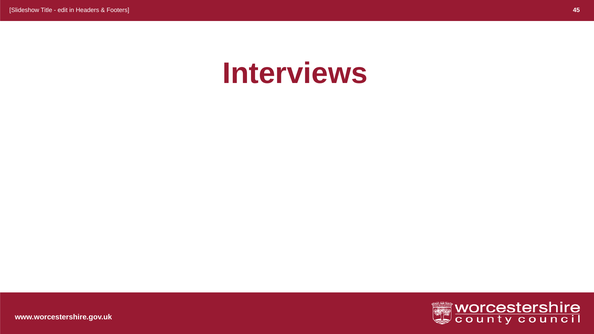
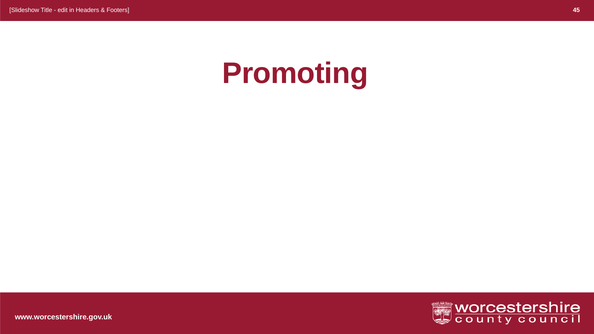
Interviews: Interviews -> Promoting (295, 73)
